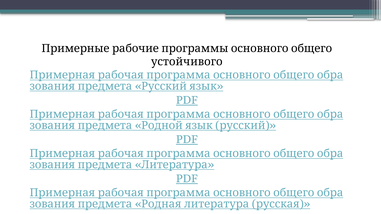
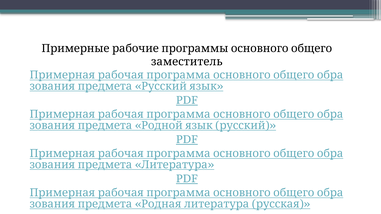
устойчивого: устойчивого -> заместитель (187, 62)
